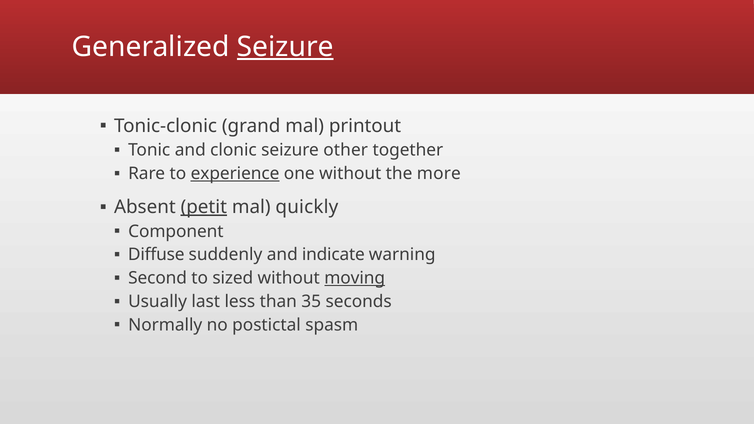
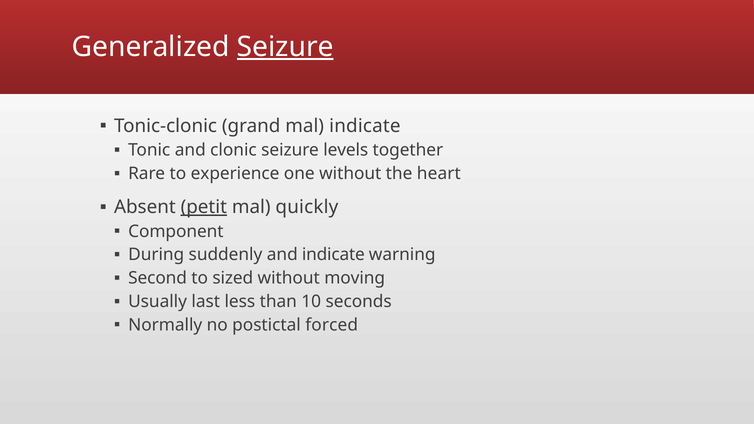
mal printout: printout -> indicate (365, 126)
other: other -> levels (346, 150)
experience underline: present -> none (235, 174)
more: more -> heart (439, 174)
Diffuse: Diffuse -> During (156, 255)
moving underline: present -> none (355, 278)
35: 35 -> 10 (311, 302)
spasm: spasm -> forced (332, 325)
